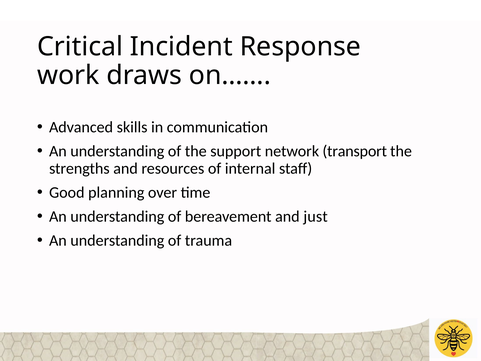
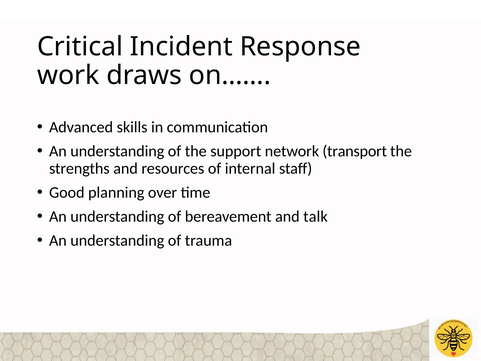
just: just -> talk (316, 216)
